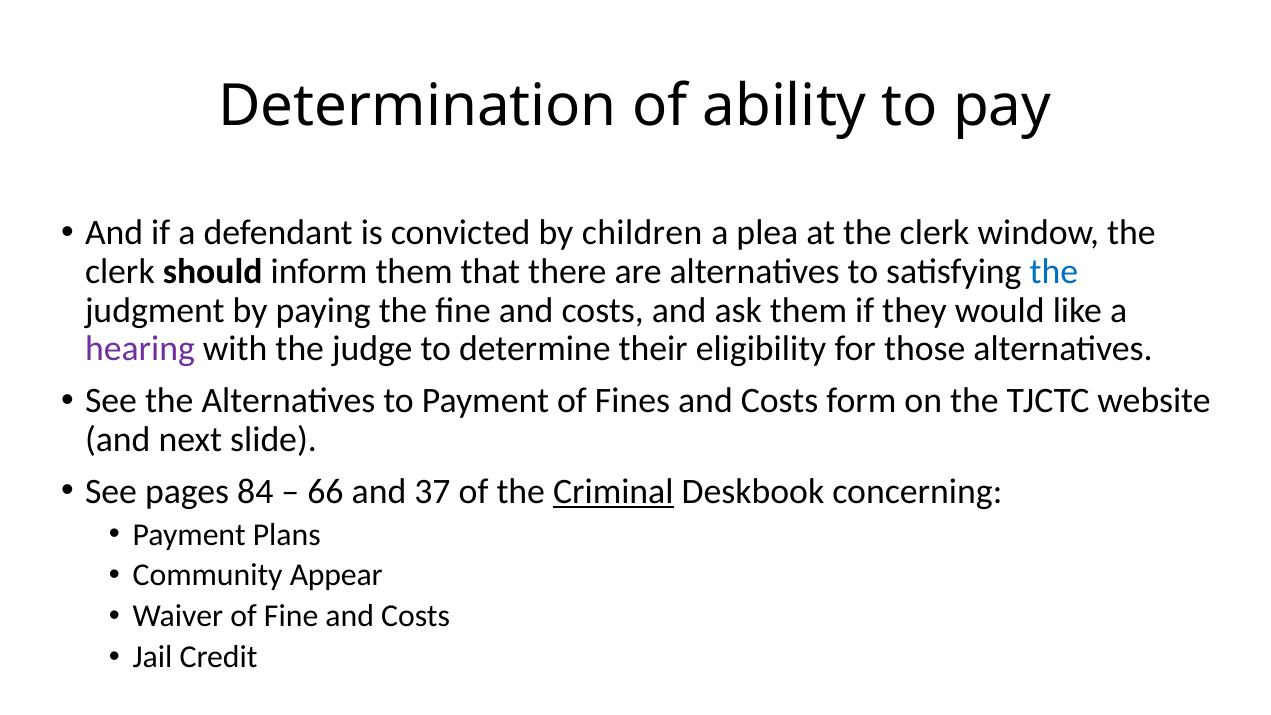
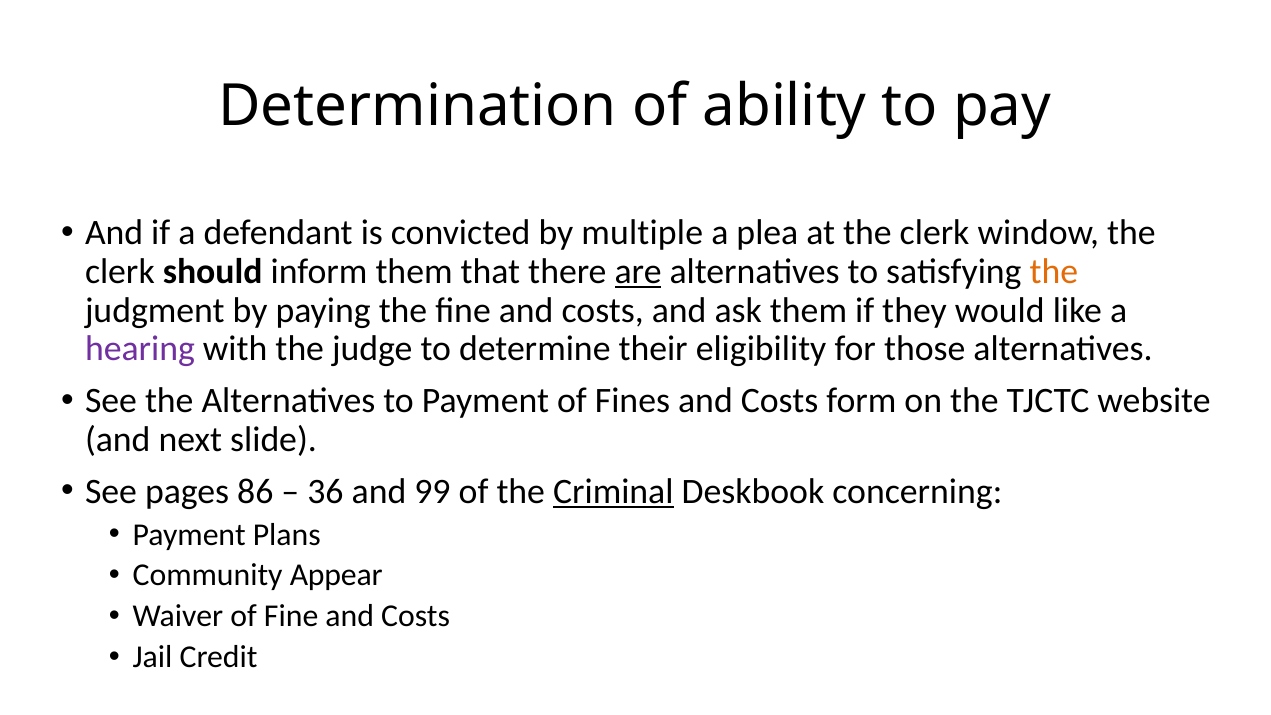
children: children -> multiple (642, 233)
are underline: none -> present (638, 272)
the colour: blue -> orange (1054, 272)
84: 84 -> 86 (255, 491)
66: 66 -> 36 (325, 491)
37: 37 -> 99 (432, 491)
